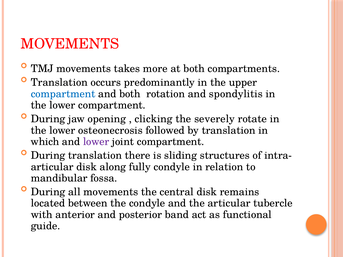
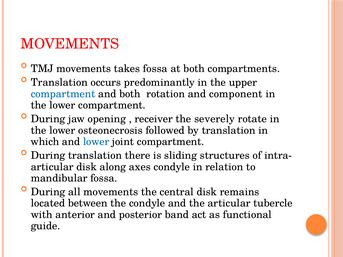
takes more: more -> fossa (155, 69)
spondylitis: spondylitis -> component (236, 94)
clicking: clicking -> receiver (154, 119)
lower colour: purple -> blue (96, 142)
fully: fully -> axes (140, 167)
